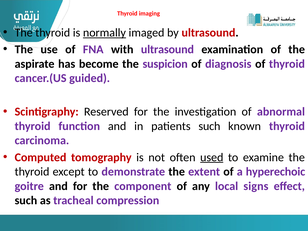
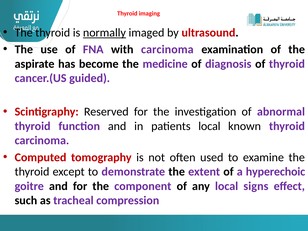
with ultrasound: ultrasound -> carcinoma (167, 49)
suspicion: suspicion -> medicine (165, 64)
patients such: such -> local (209, 126)
used underline: present -> none (212, 157)
